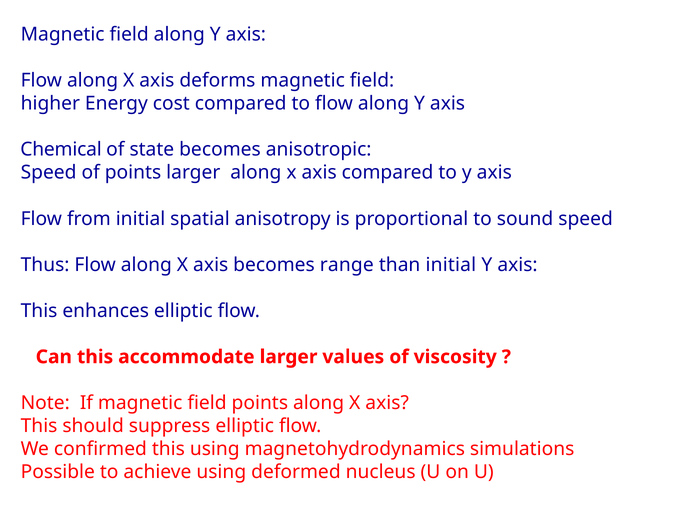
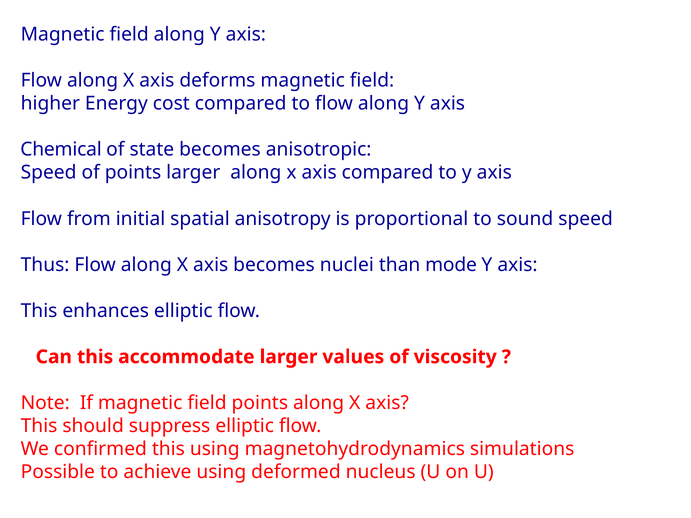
range: range -> nuclei (347, 265)
than initial: initial -> mode (451, 265)
